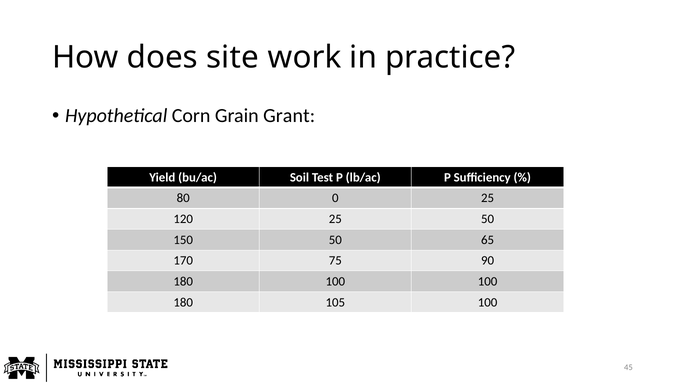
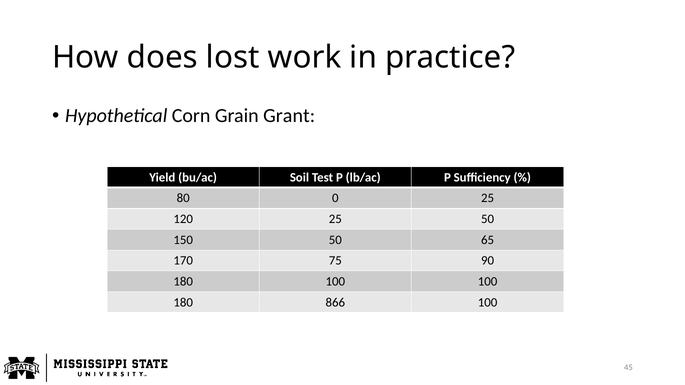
site: site -> lost (233, 58)
105: 105 -> 866 (335, 303)
